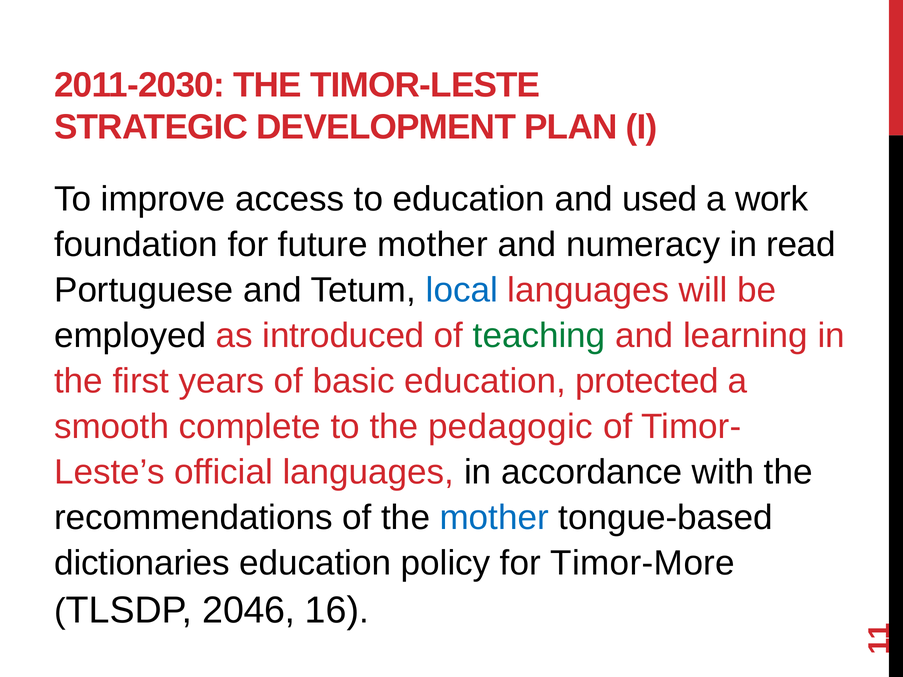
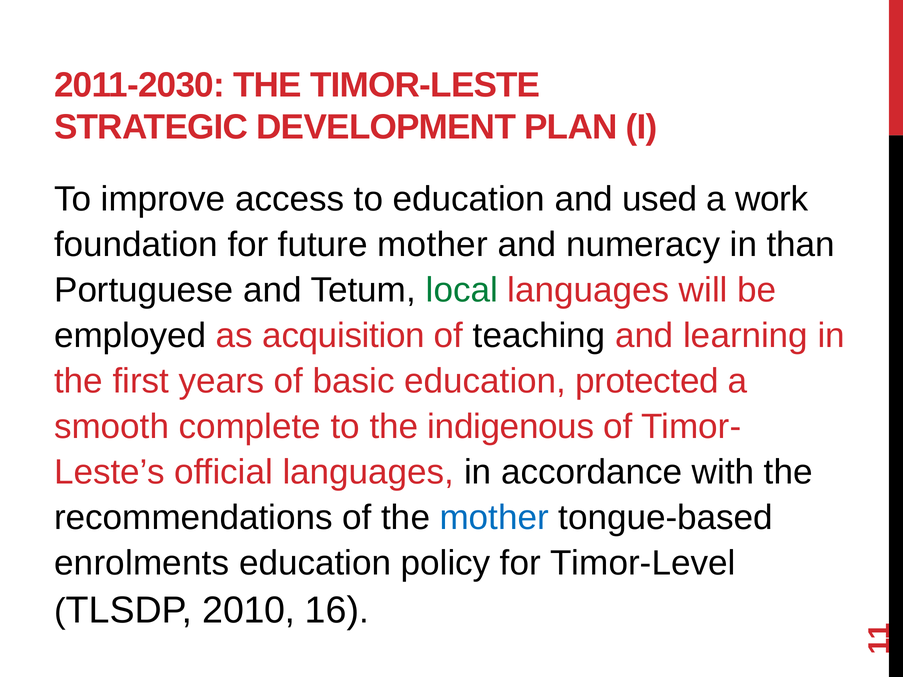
read: read -> than (801, 245)
local colour: blue -> green (462, 290)
introduced: introduced -> acquisition (344, 336)
teaching colour: green -> black (539, 336)
pedagogic: pedagogic -> indigenous (511, 427)
dictionaries: dictionaries -> enrolments (142, 563)
Timor-More: Timor-More -> Timor-Level (643, 563)
2046: 2046 -> 2010 (249, 611)
